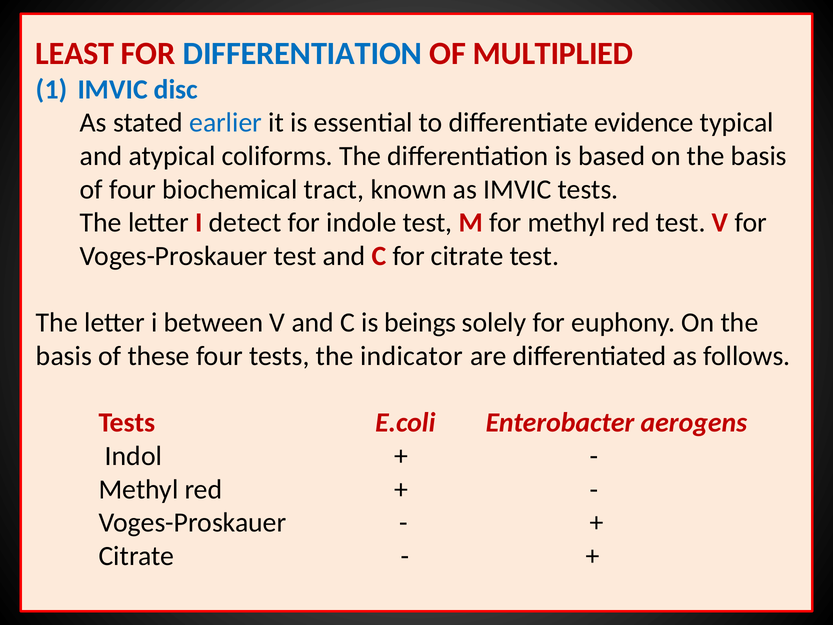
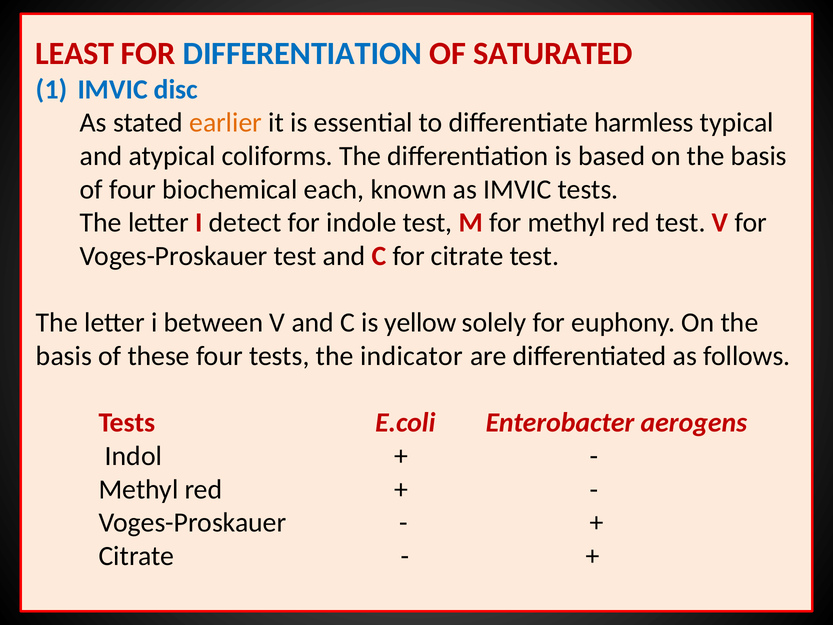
MULTIPLIED: MULTIPLIED -> SATURATED (553, 54)
earlier colour: blue -> orange (226, 123)
evidence: evidence -> harmless (644, 123)
tract: tract -> each (334, 189)
beings: beings -> yellow (420, 323)
